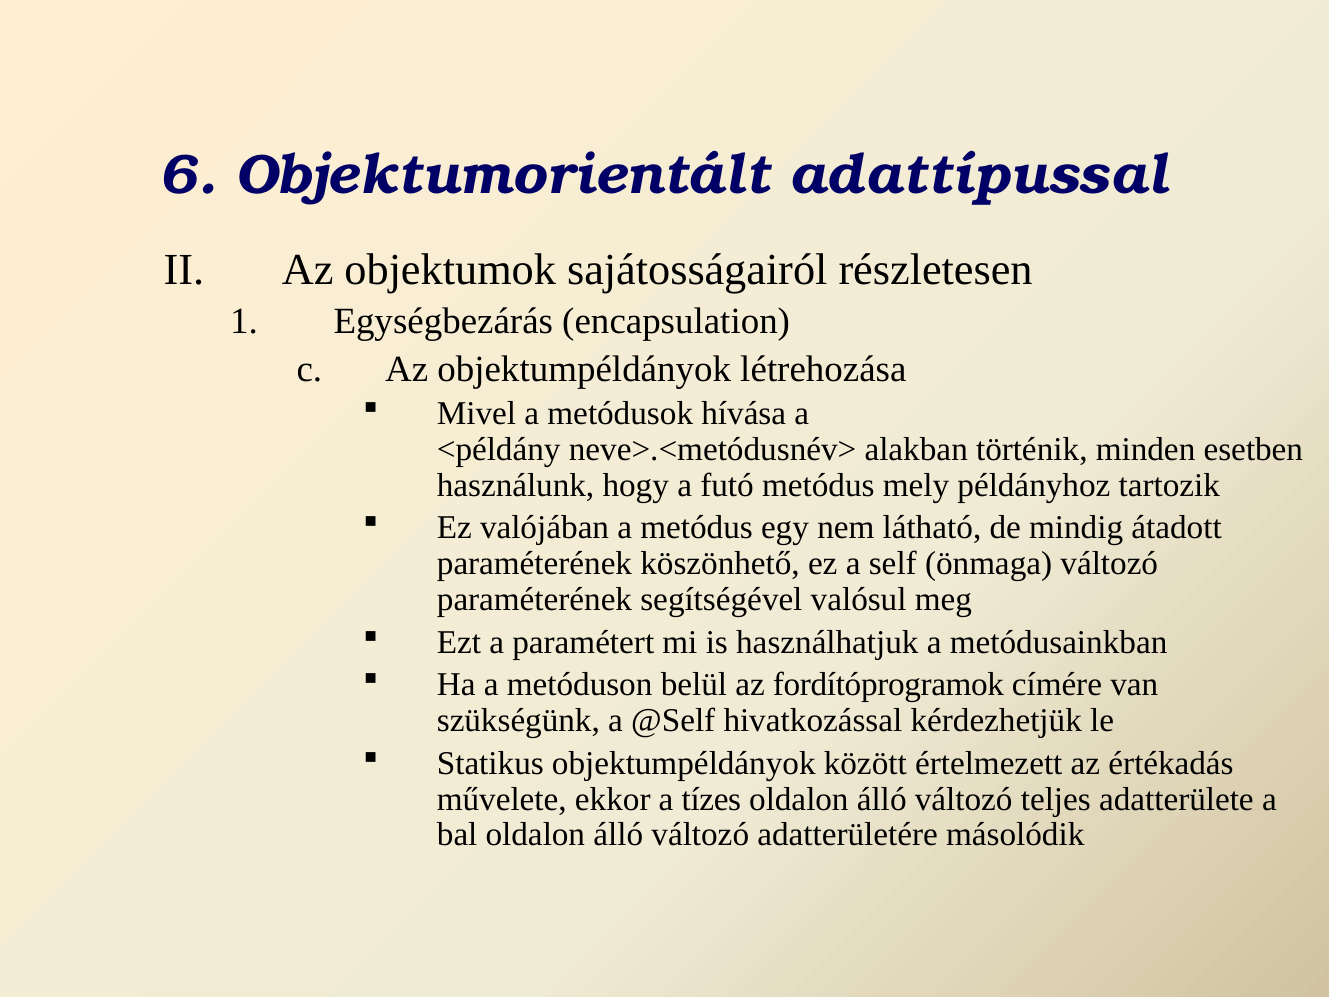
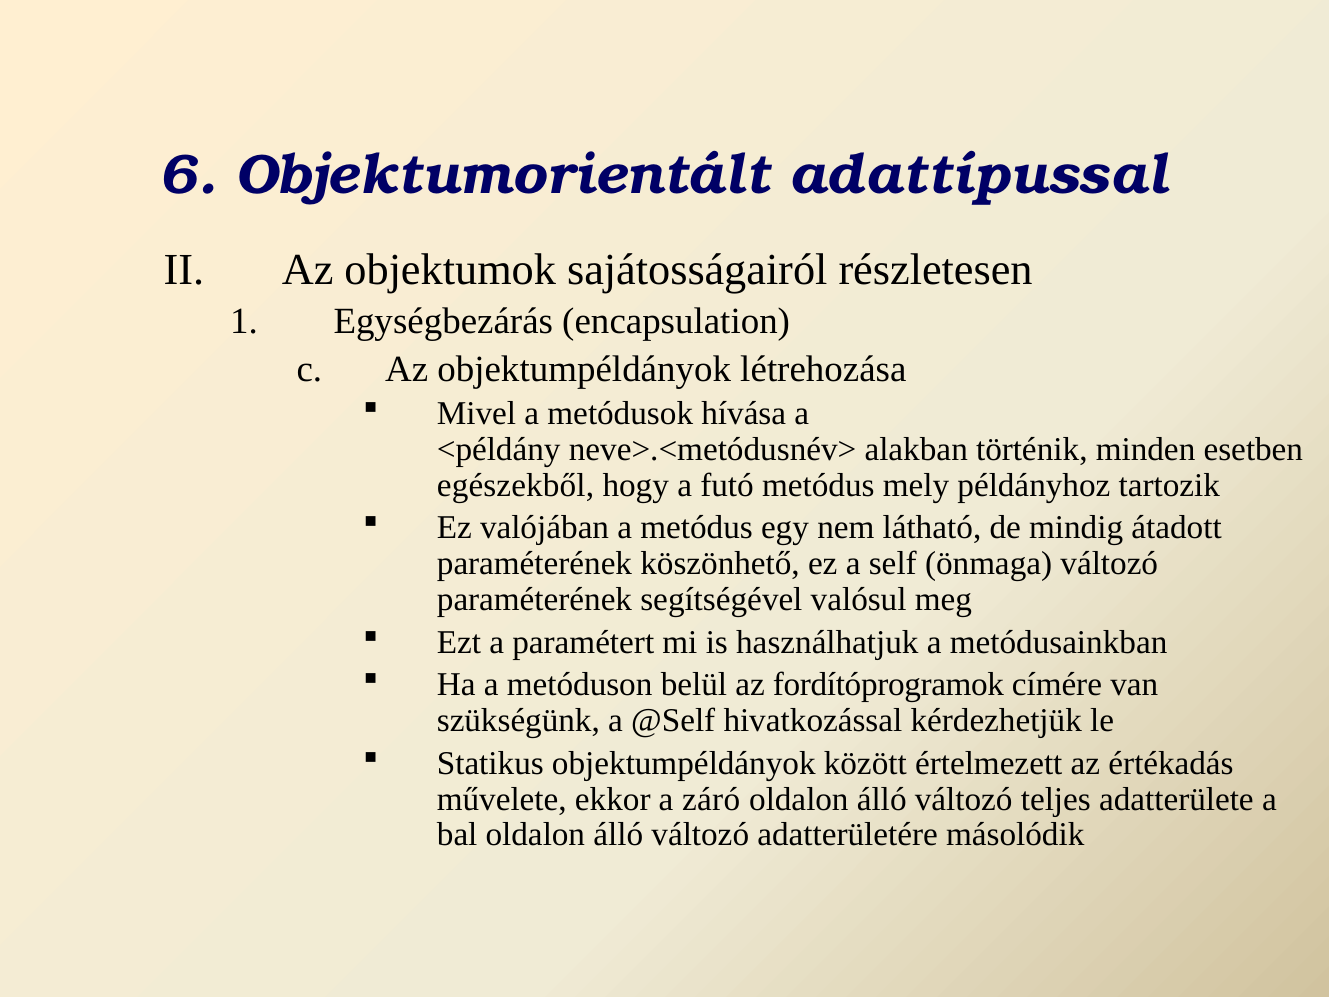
használunk: használunk -> egészekből (516, 485)
tízes: tízes -> záró (711, 799)
